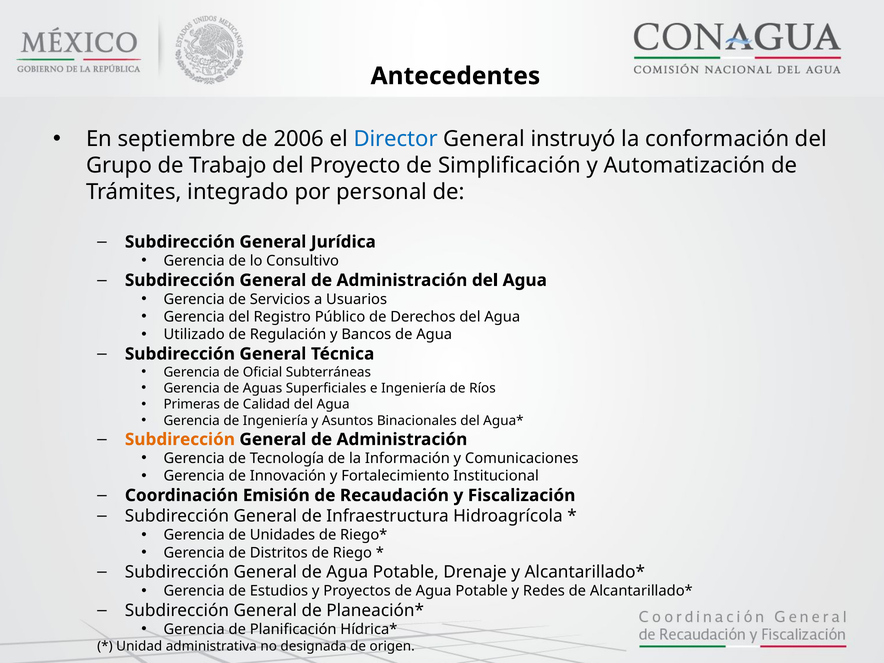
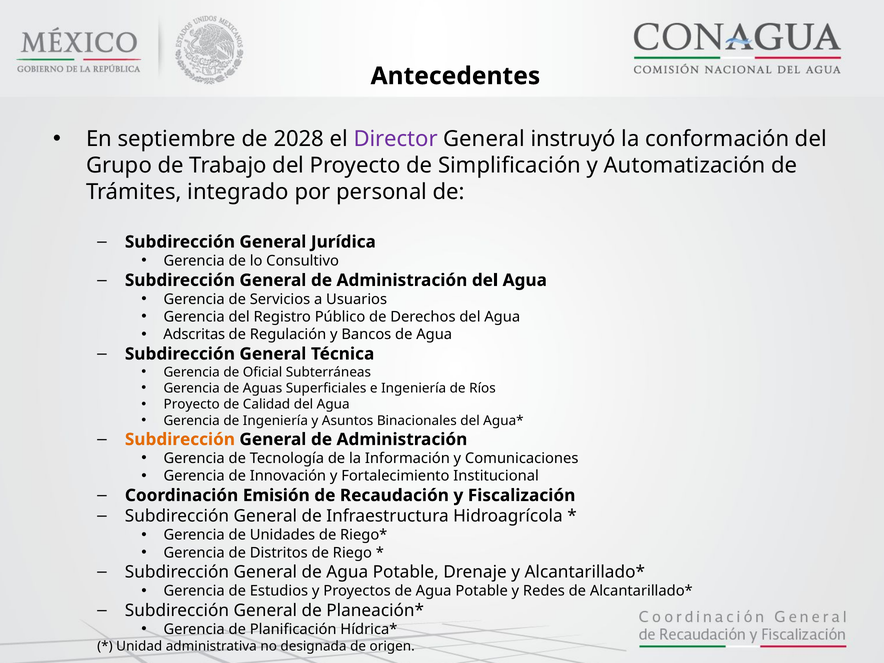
2006: 2006 -> 2028 (299, 139)
Director colour: blue -> purple (396, 139)
Utilizado: Utilizado -> Adscritas (194, 335)
Primeras: Primeras -> Proyecto (192, 405)
